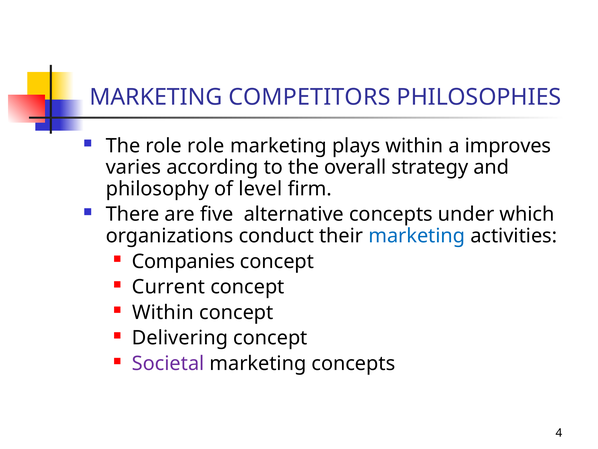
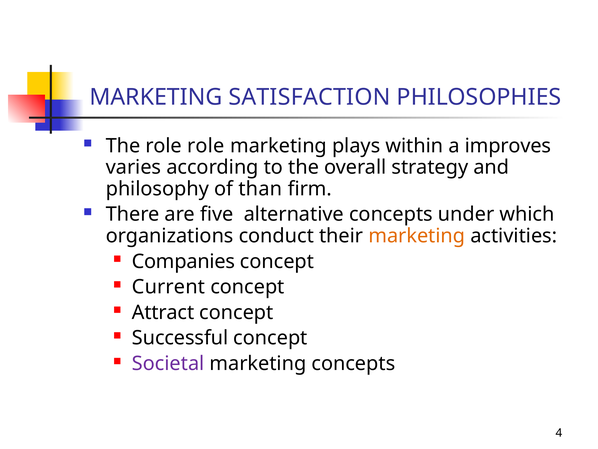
COMPETITORS: COMPETITORS -> SATISFACTION (309, 97)
level: level -> than (260, 189)
marketing colour: blue -> orange (417, 236)
Within: Within -> Attract (163, 312)
Delivering: Delivering -> Successful (180, 338)
